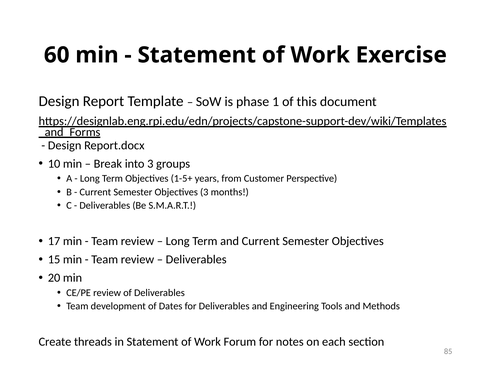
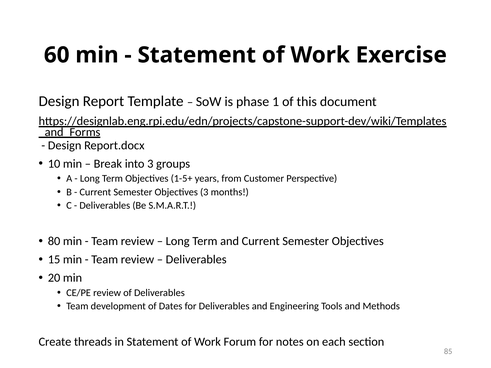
17: 17 -> 80 (54, 241)
